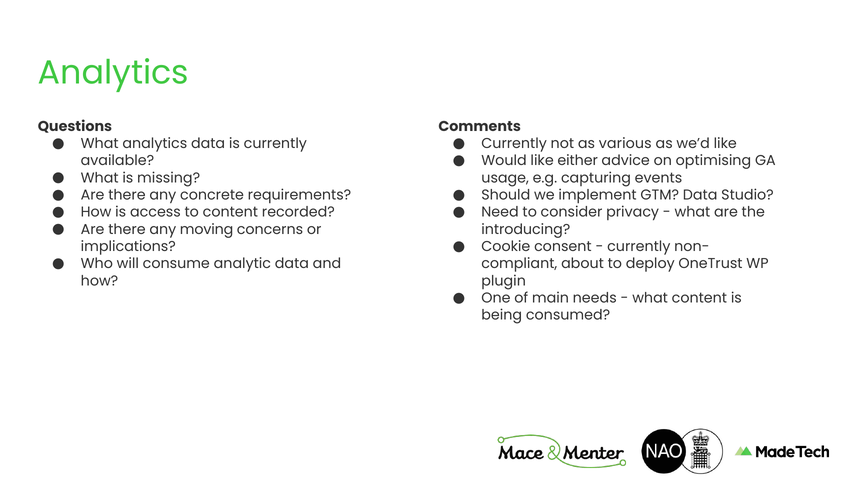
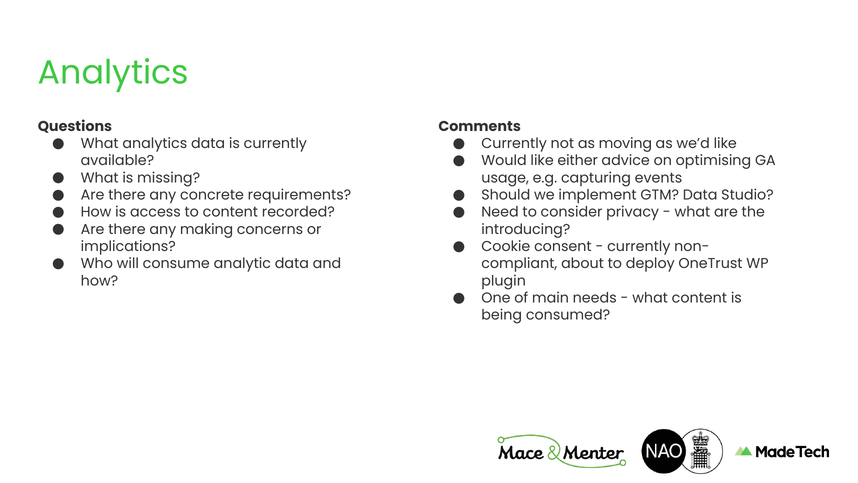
various: various -> moving (625, 143)
moving: moving -> making (207, 229)
